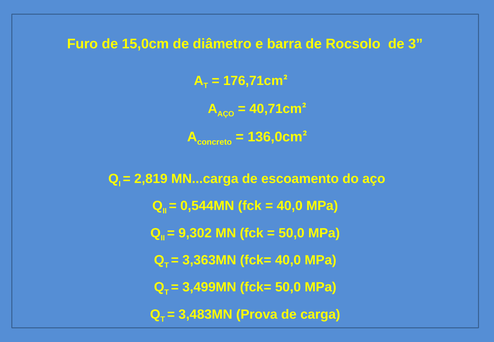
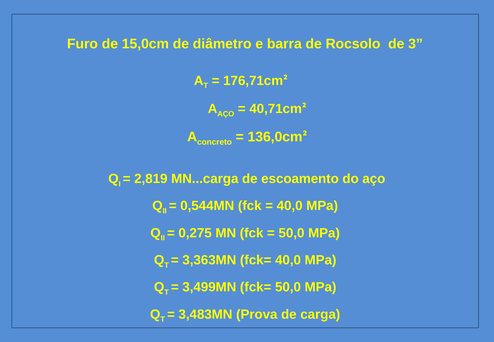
9,302: 9,302 -> 0,275 (195, 233)
